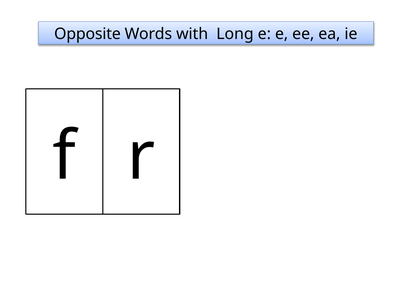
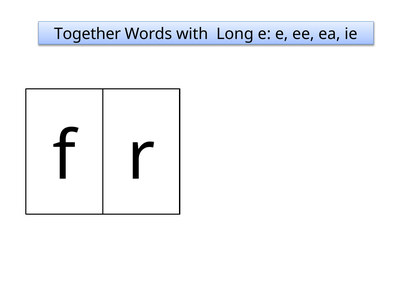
Opposite: Opposite -> Together (87, 34)
